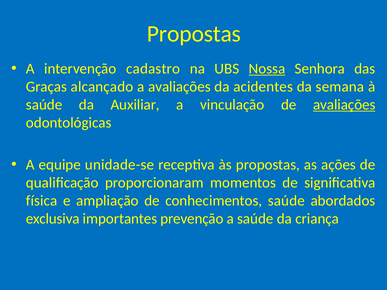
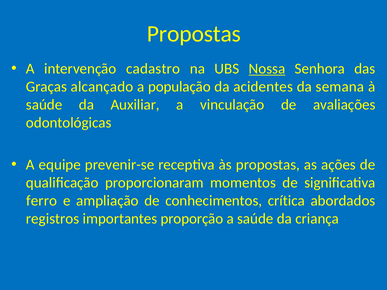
a avaliações: avaliações -> população (179, 87)
avaliações underline: present -> none (344, 105)
unidade-se: unidade-se -> prevenir-se (120, 165)
física: física -> ferro (42, 201)
conhecimentos saúde: saúde -> crítica (286, 201)
exclusiva: exclusiva -> registros (53, 219)
prevenção: prevenção -> proporção (192, 219)
